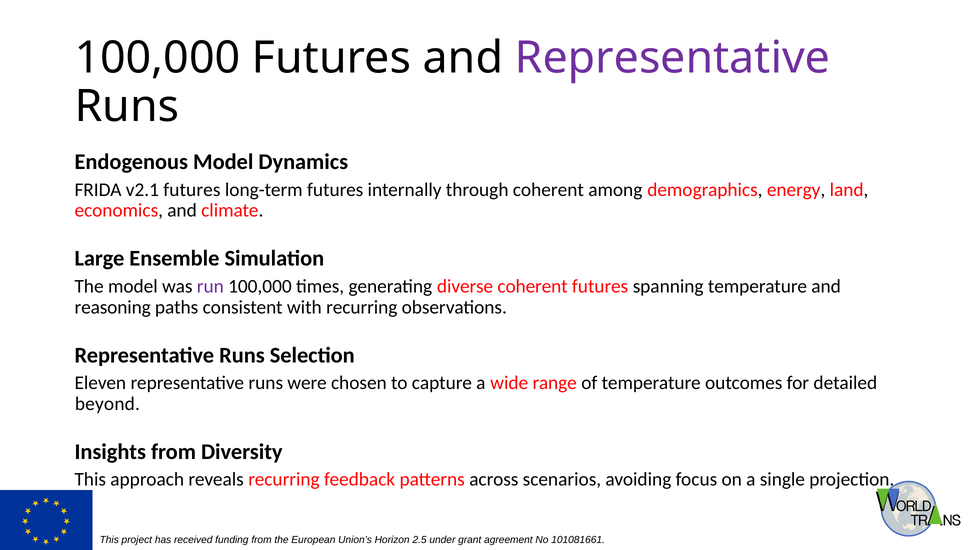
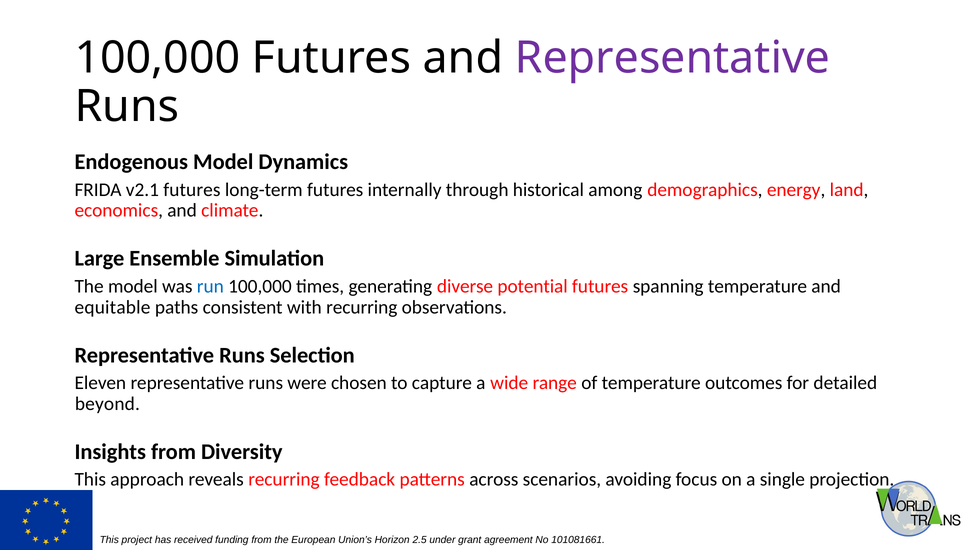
through coherent: coherent -> historical (548, 190)
run colour: purple -> blue (210, 286)
diverse coherent: coherent -> potential (533, 286)
reasoning: reasoning -> equitable (113, 307)
